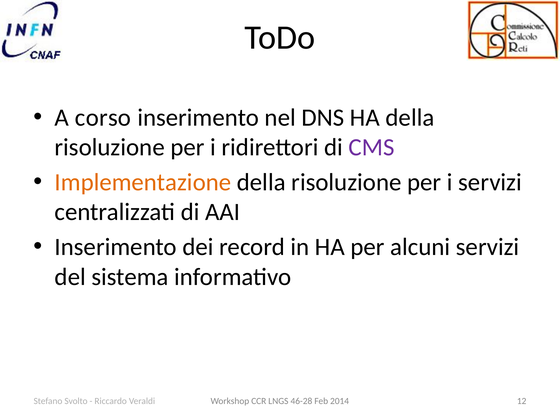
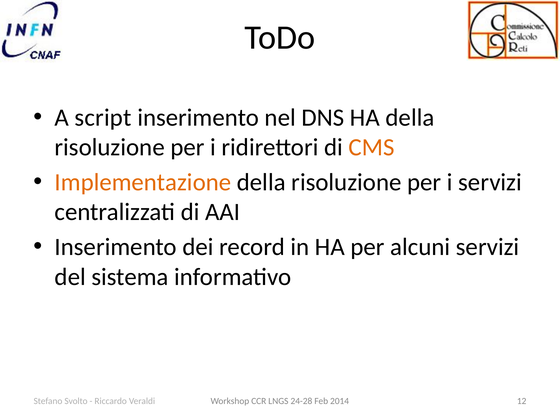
corso: corso -> script (103, 117)
CMS colour: purple -> orange (371, 147)
46-28: 46-28 -> 24-28 (301, 401)
